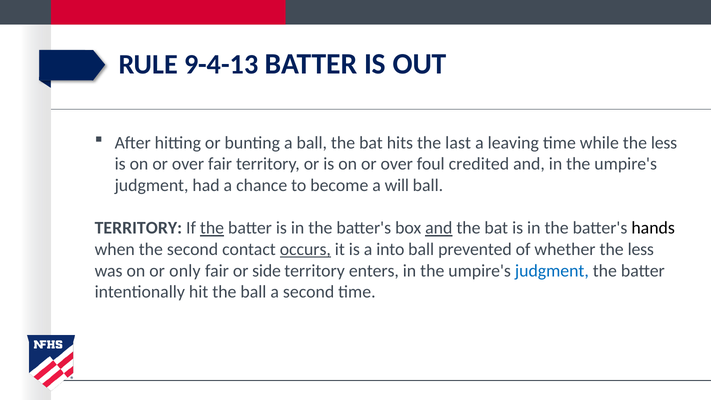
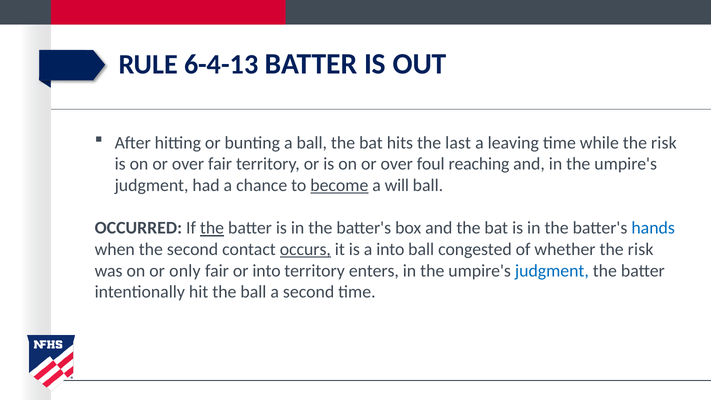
9-4-13: 9-4-13 -> 6-4-13 (221, 65)
while the less: less -> risk (664, 143)
credited: credited -> reaching (479, 164)
become underline: none -> present (339, 185)
TERRITORY: TERRITORY -> OCCURRED (138, 228)
and underline: present -> none (439, 228)
hands colour: black -> blue (653, 228)
prevented: prevented -> congested (475, 249)
whether the less: less -> risk (641, 249)
or side: side -> into (267, 271)
